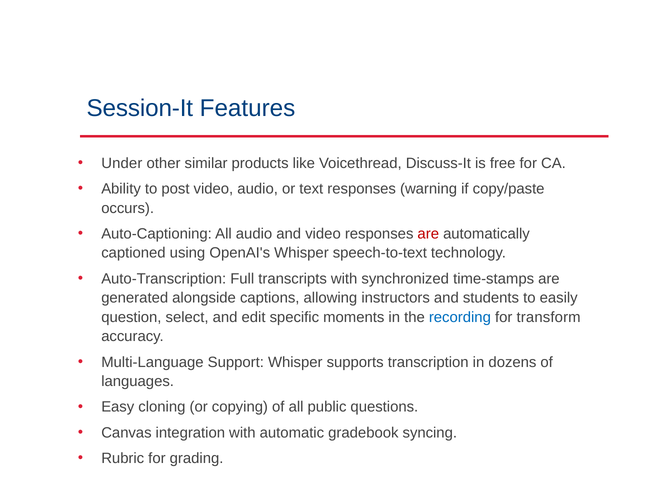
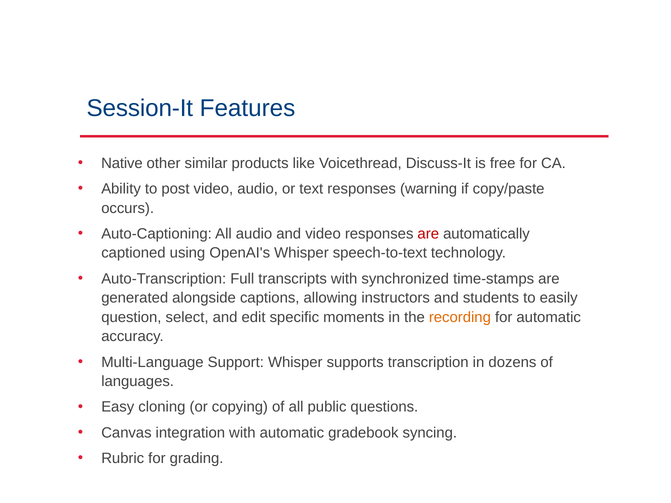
Under: Under -> Native (122, 163)
recording colour: blue -> orange (460, 317)
for transform: transform -> automatic (549, 317)
